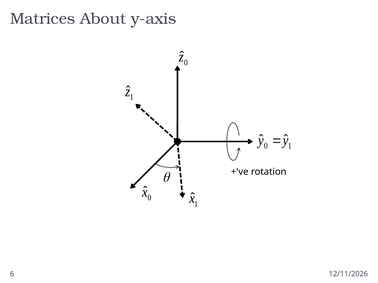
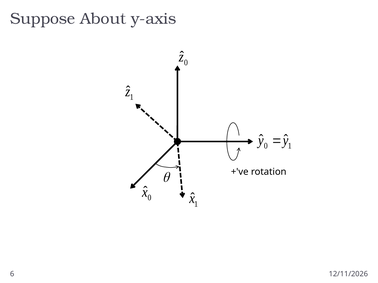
Matrices: Matrices -> Suppose (43, 19)
